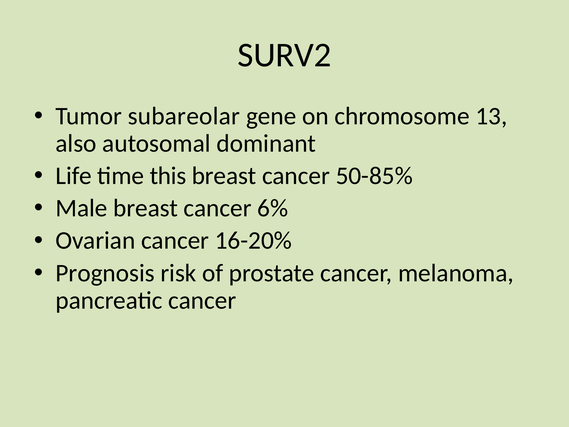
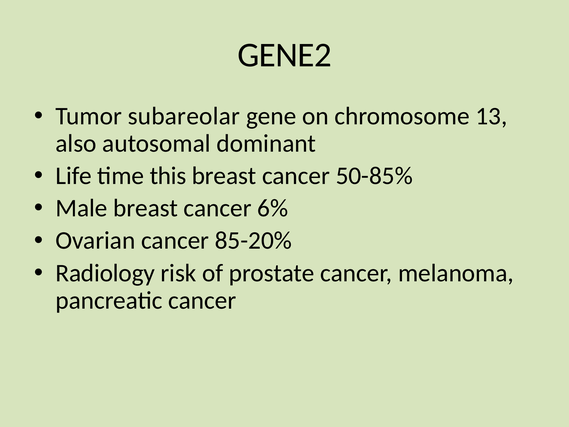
SURV2: SURV2 -> GENE2 (285, 55)
16-20%: 16-20% -> 85-20% (253, 240)
Prognosis: Prognosis -> Radiology (105, 273)
